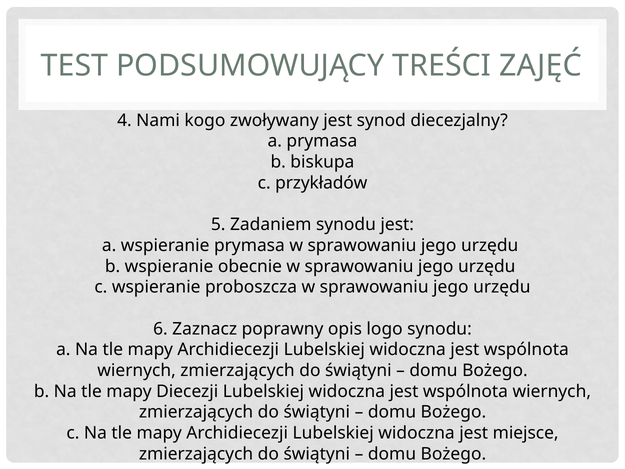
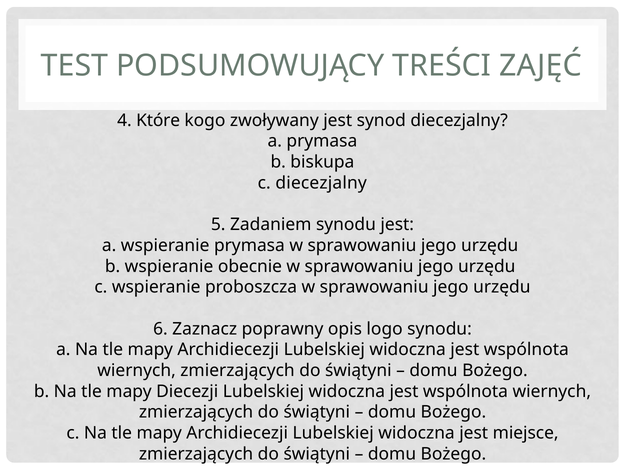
Nami: Nami -> Które (158, 120)
c przykładów: przykładów -> diecezjalny (321, 183)
